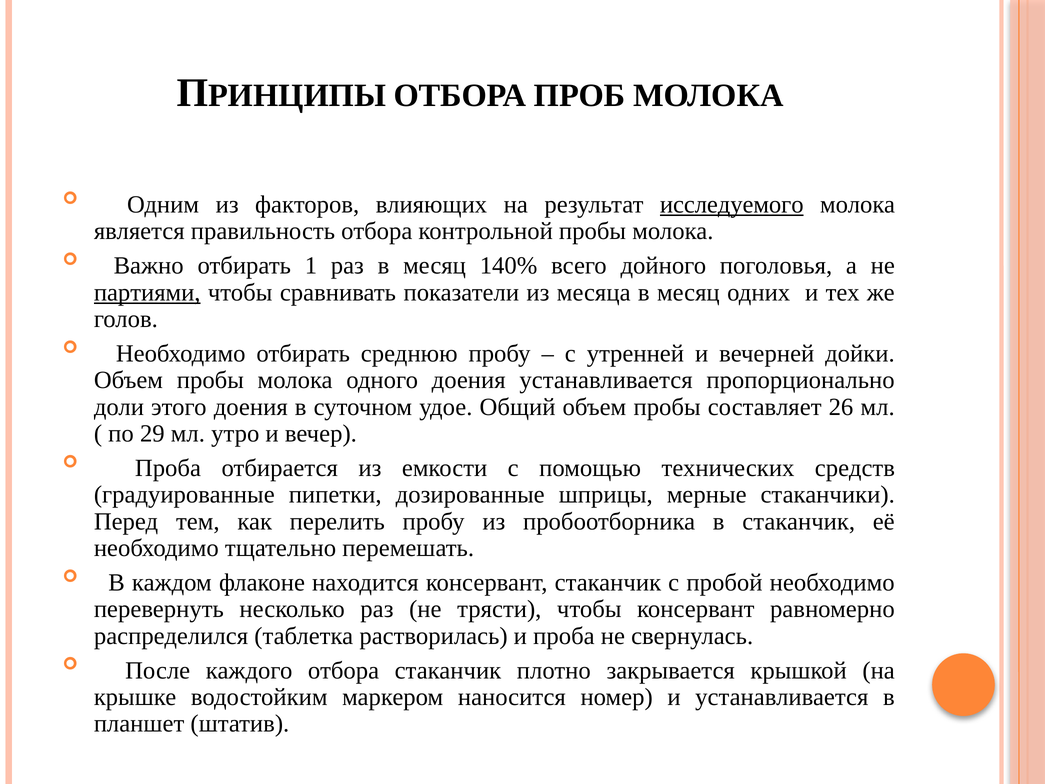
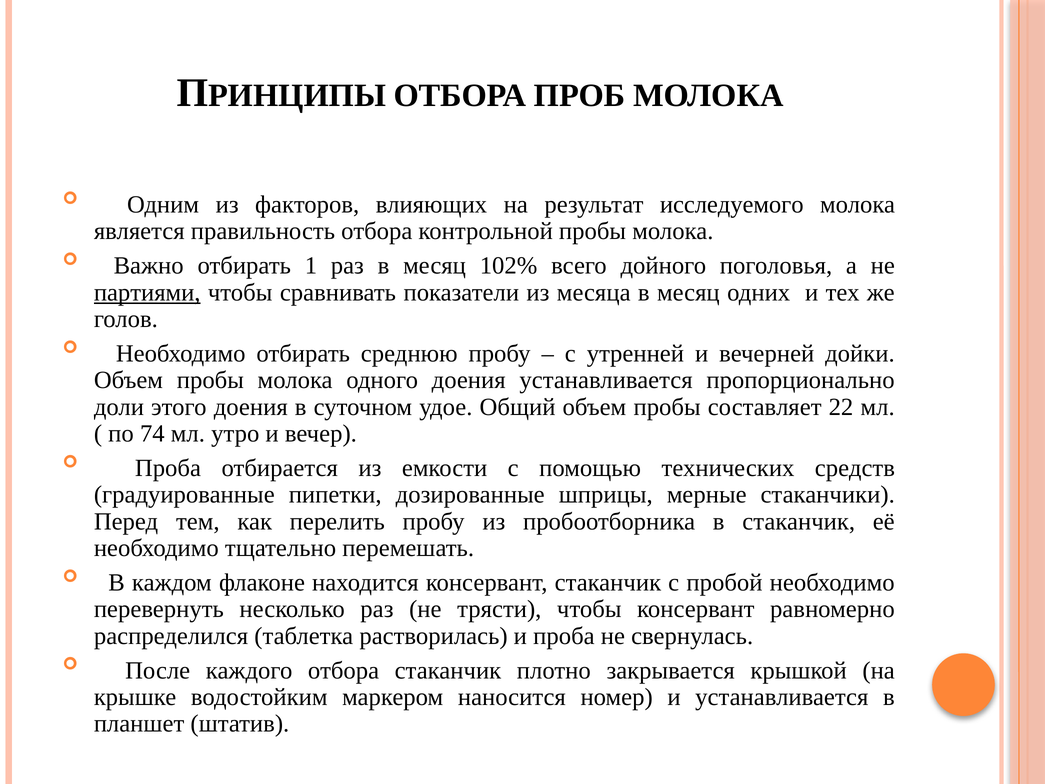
исследуемого underline: present -> none (732, 205)
140%: 140% -> 102% (509, 266)
26: 26 -> 22 (841, 407)
29: 29 -> 74 (152, 433)
